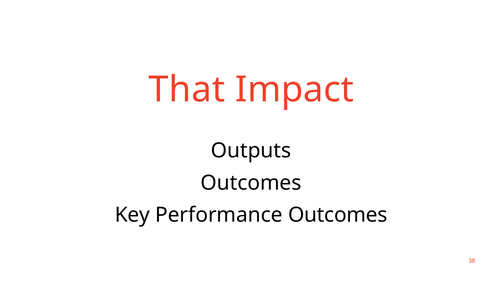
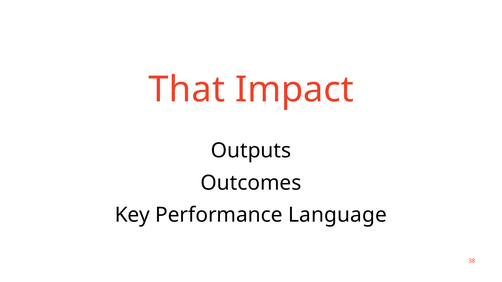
Performance Outcomes: Outcomes -> Language (338, 215)
